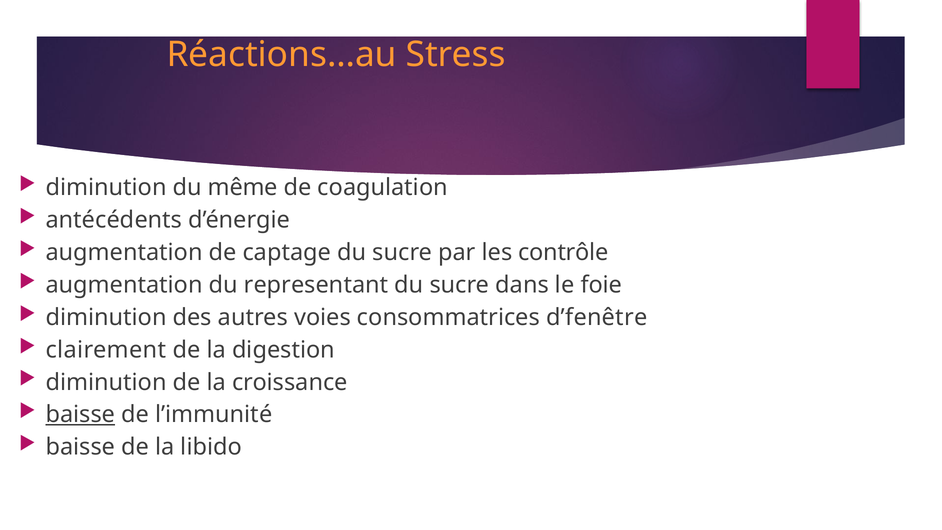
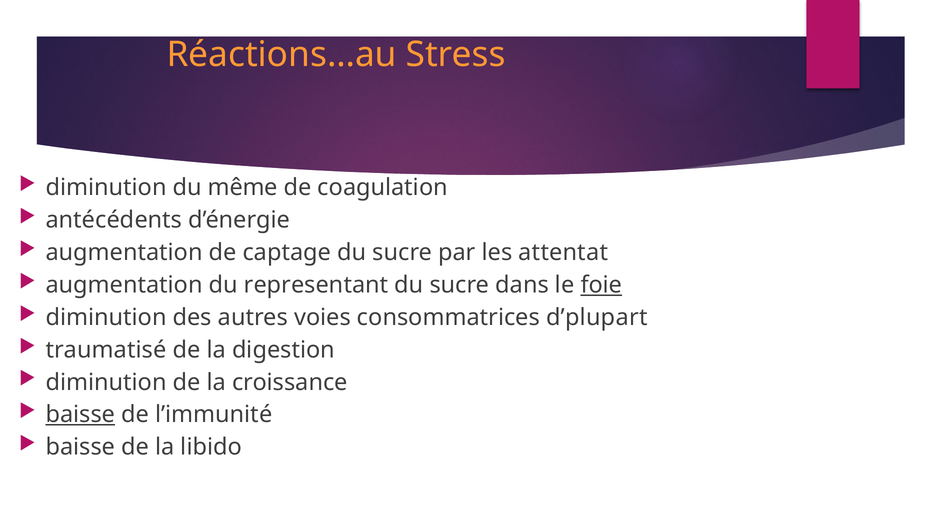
contrôle: contrôle -> attentat (563, 252)
foie underline: none -> present (601, 285)
d’fenêtre: d’fenêtre -> d’plupart (597, 317)
clairement: clairement -> traumatisé (106, 350)
